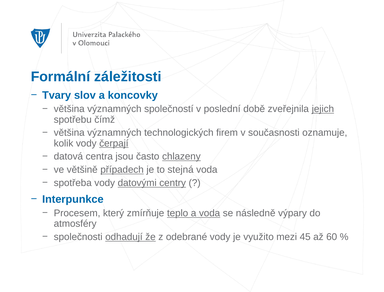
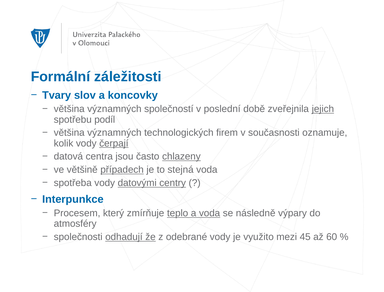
čímž: čímž -> podíl (105, 120)
